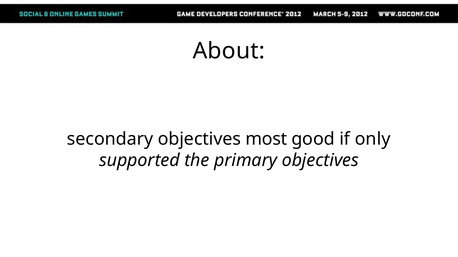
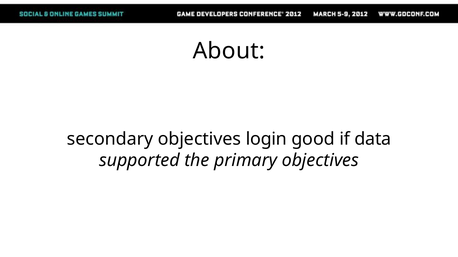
most: most -> login (266, 139)
only: only -> data (373, 139)
